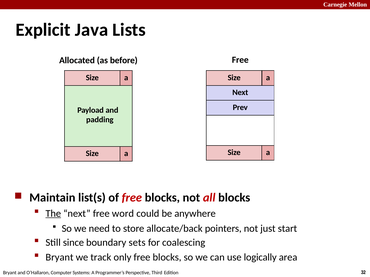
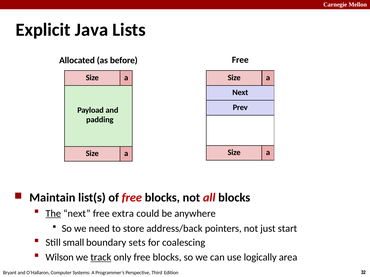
word: word -> extra (123, 214)
allocate/back: allocate/back -> address/back (175, 229)
since: since -> small (73, 243)
Bryant: Bryant -> Wilson (60, 258)
track underline: none -> present (101, 258)
